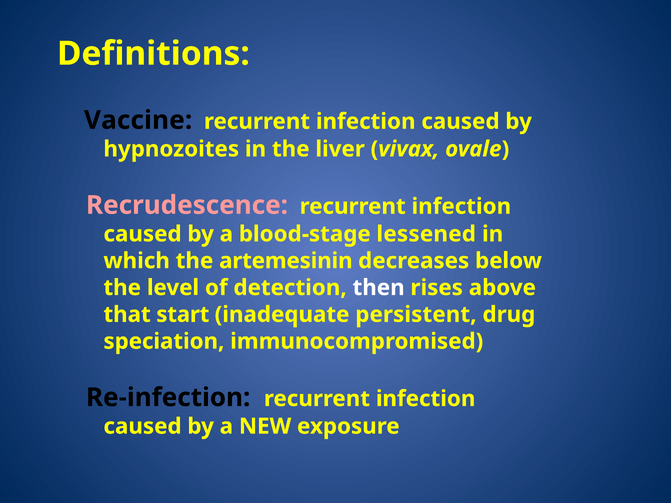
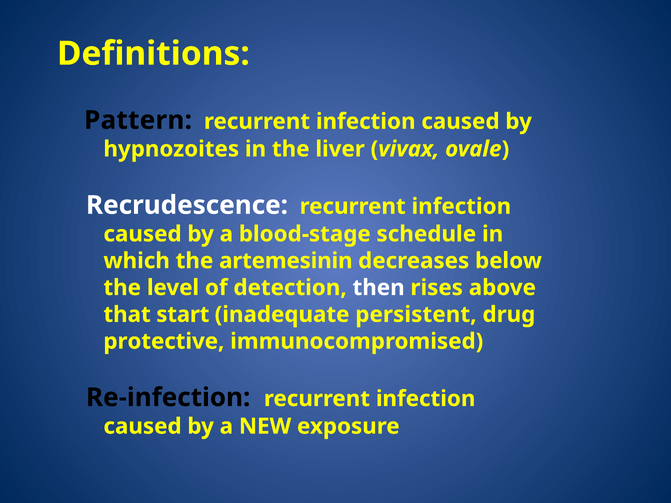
Vaccine: Vaccine -> Pattern (138, 120)
Recrudescence colour: pink -> white (187, 205)
lessened: lessened -> schedule (426, 234)
speciation: speciation -> protective (164, 342)
